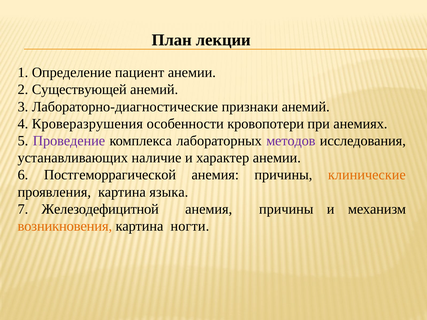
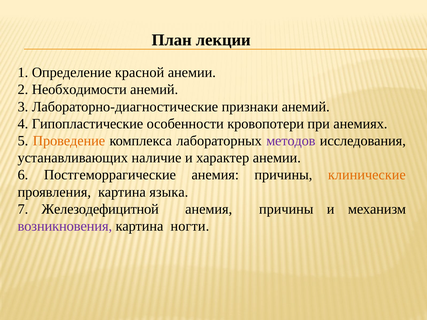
пациент: пациент -> красной (140, 73)
Существующей: Существующей -> Необходимости (79, 90)
Кроверазрушения: Кроверазрушения -> Гипопластические (88, 124)
Проведение colour: purple -> orange (69, 141)
Постгеморрагической: Постгеморрагической -> Постгеморрагические (110, 175)
возникновения colour: orange -> purple (65, 226)
